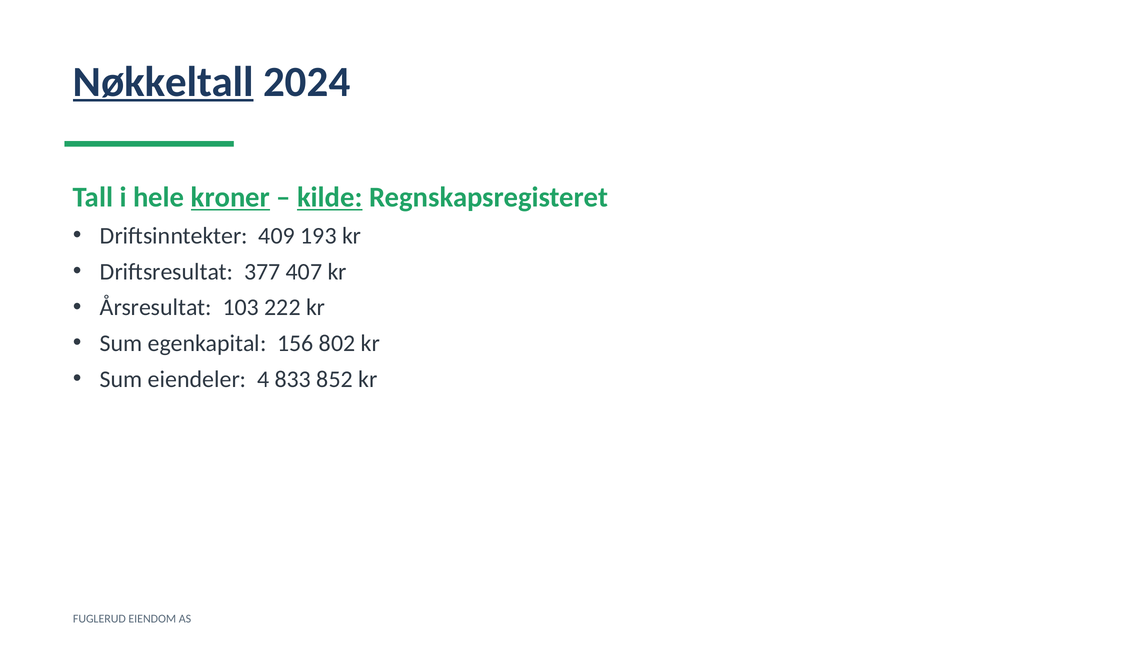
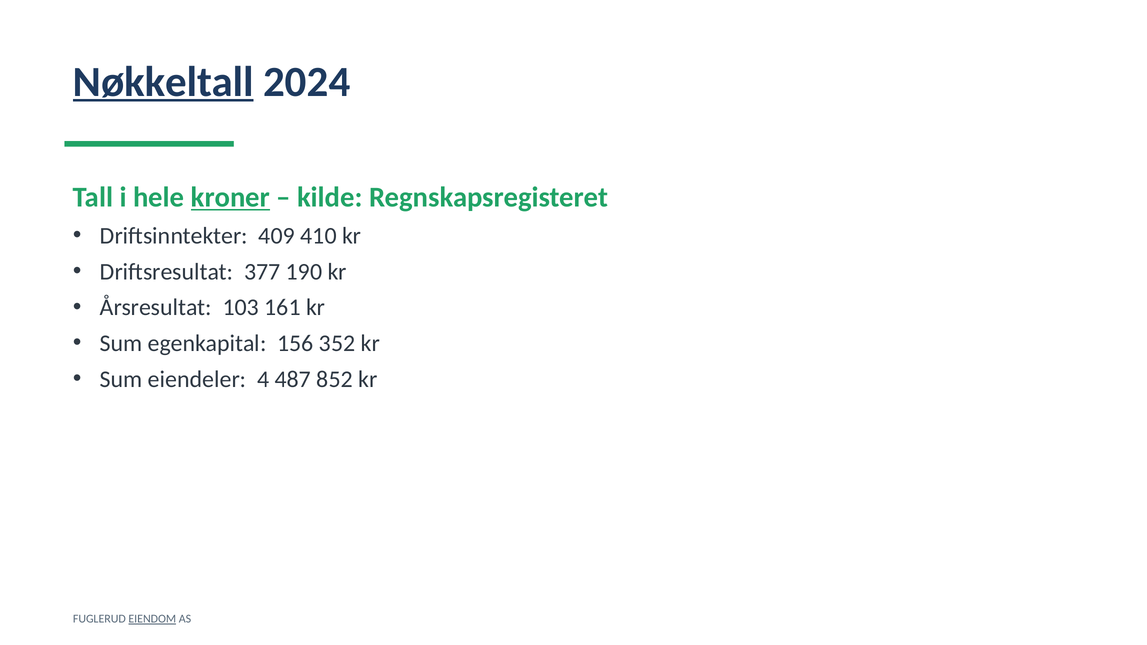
kilde underline: present -> none (330, 197)
193: 193 -> 410 (318, 236)
407: 407 -> 190 (304, 272)
222: 222 -> 161 (282, 308)
802: 802 -> 352 (337, 343)
833: 833 -> 487 (293, 379)
EIENDOM underline: none -> present (152, 619)
